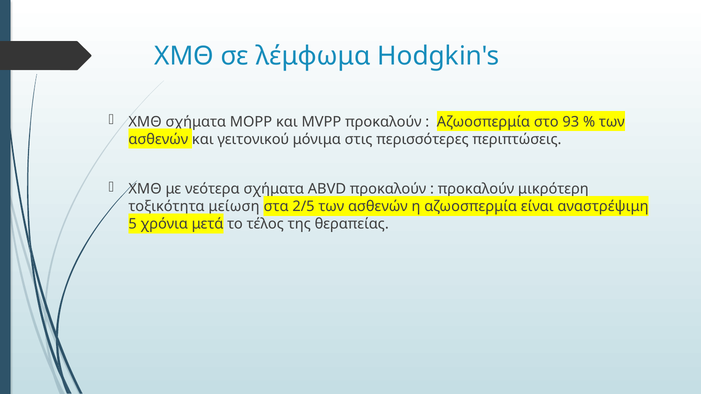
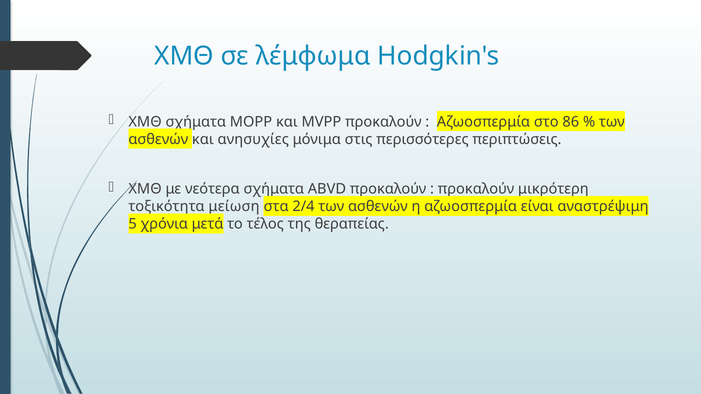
93: 93 -> 86 (571, 122)
γειτονικού: γειτονικού -> ανησυχίες (253, 140)
2/5: 2/5 -> 2/4 (303, 207)
